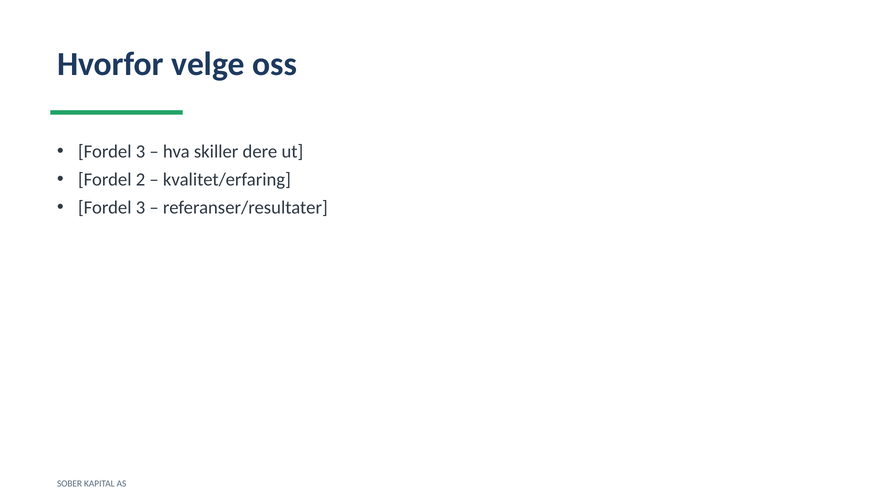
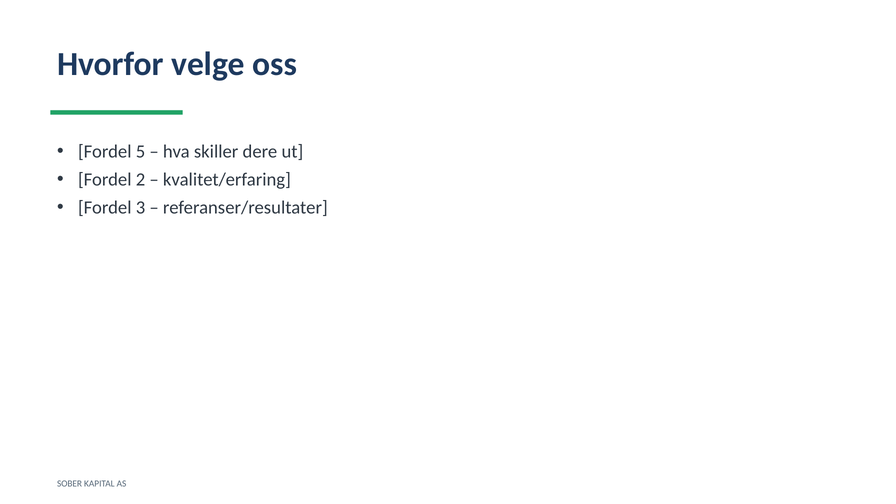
3: 3 -> 5 (141, 152)
